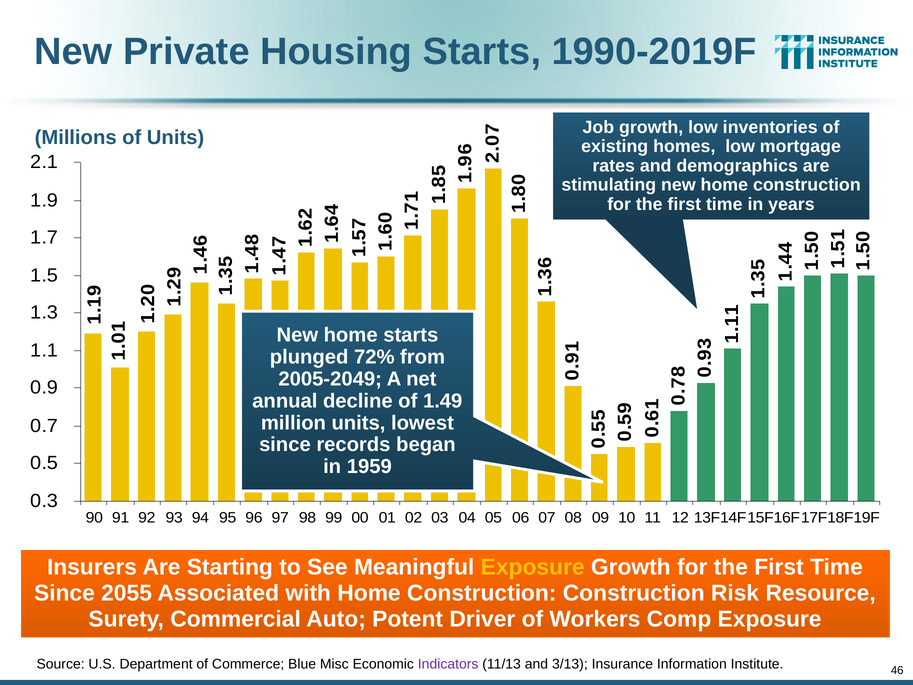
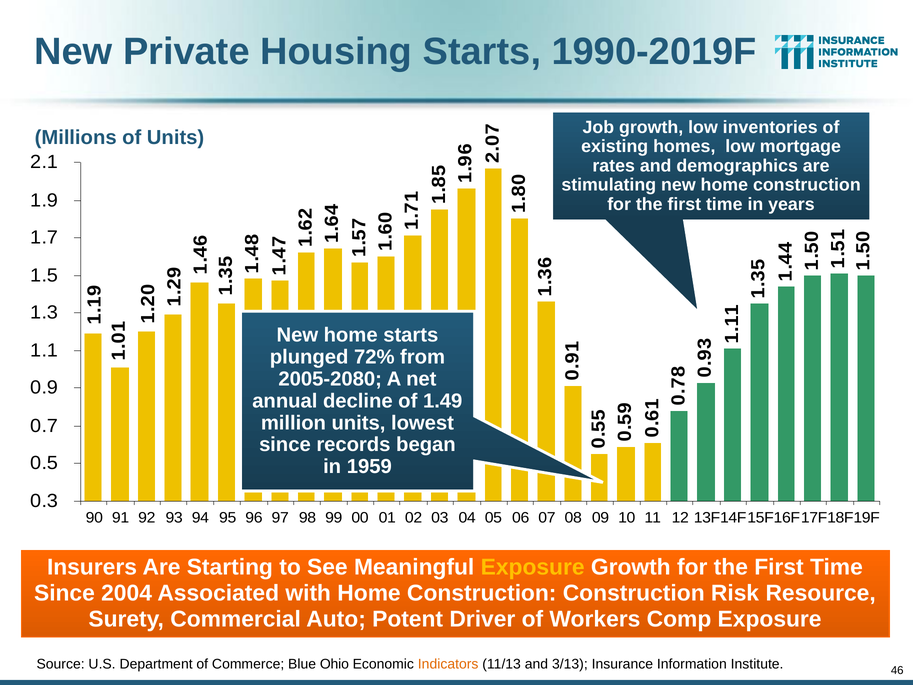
2005-2049: 2005-2049 -> 2005-2080 (330, 379)
2055: 2055 -> 2004 (127, 593)
Misc: Misc -> Ohio (334, 664)
Indicators colour: purple -> orange (448, 664)
